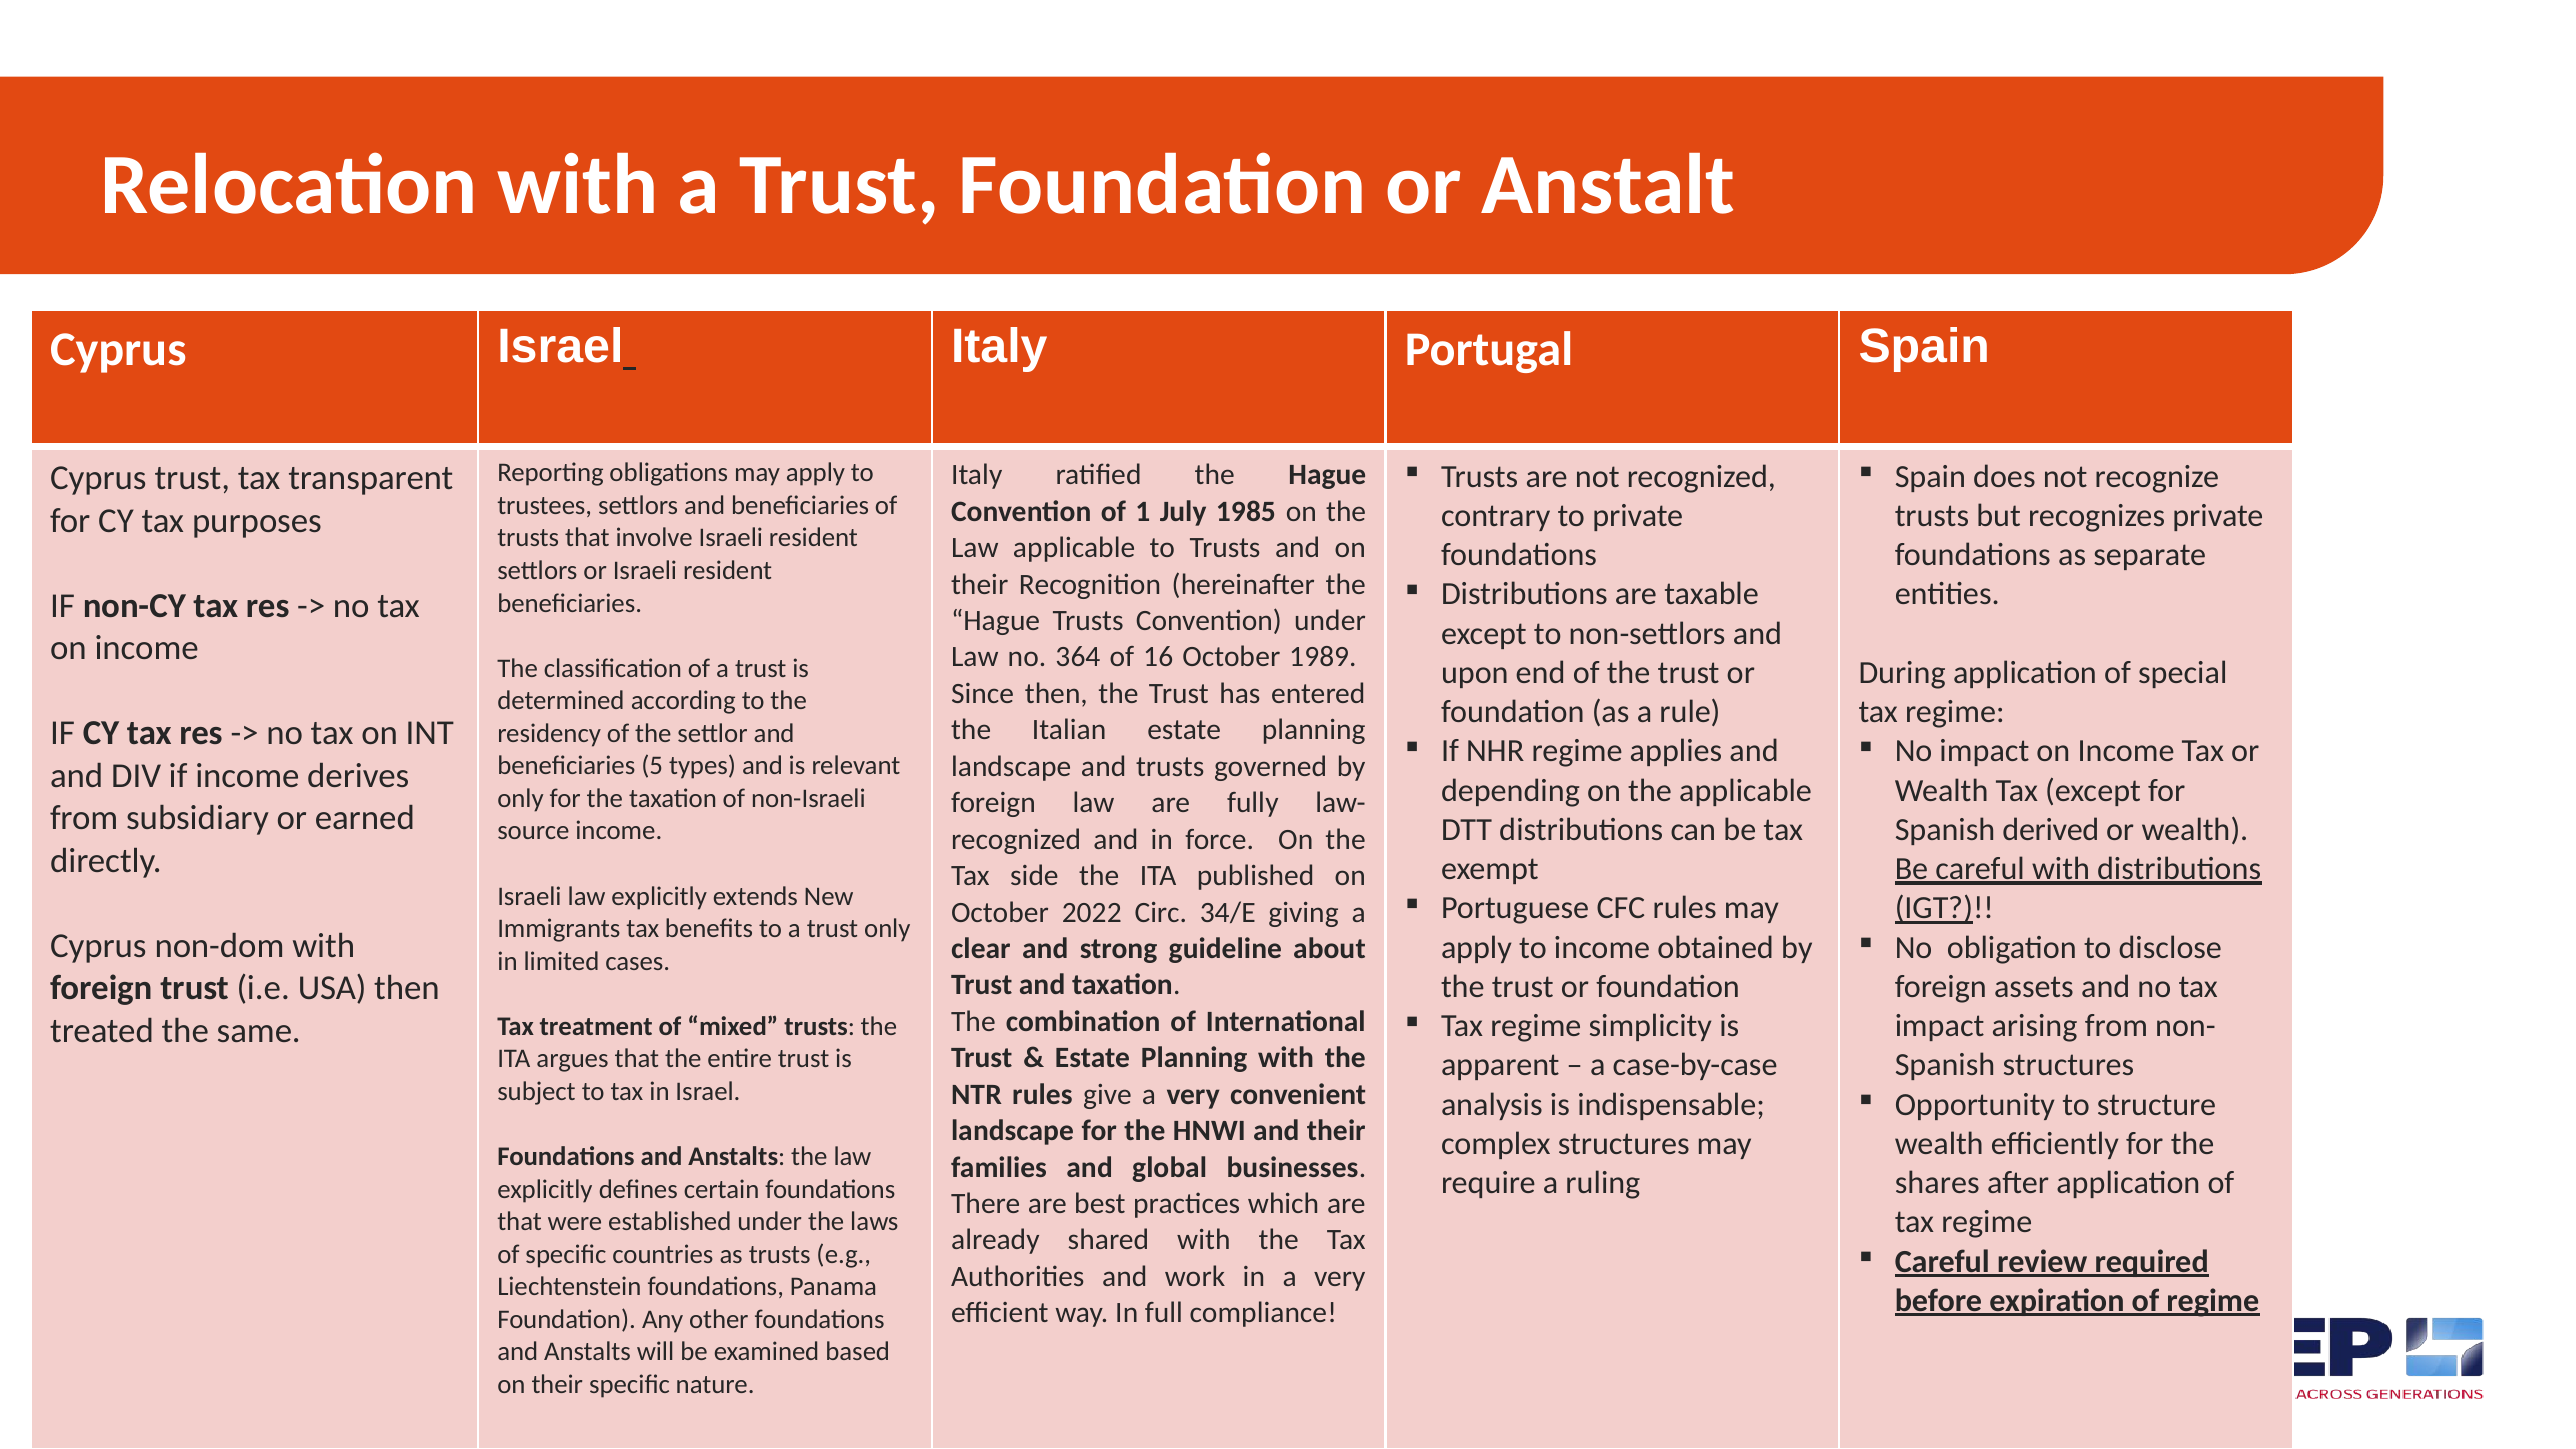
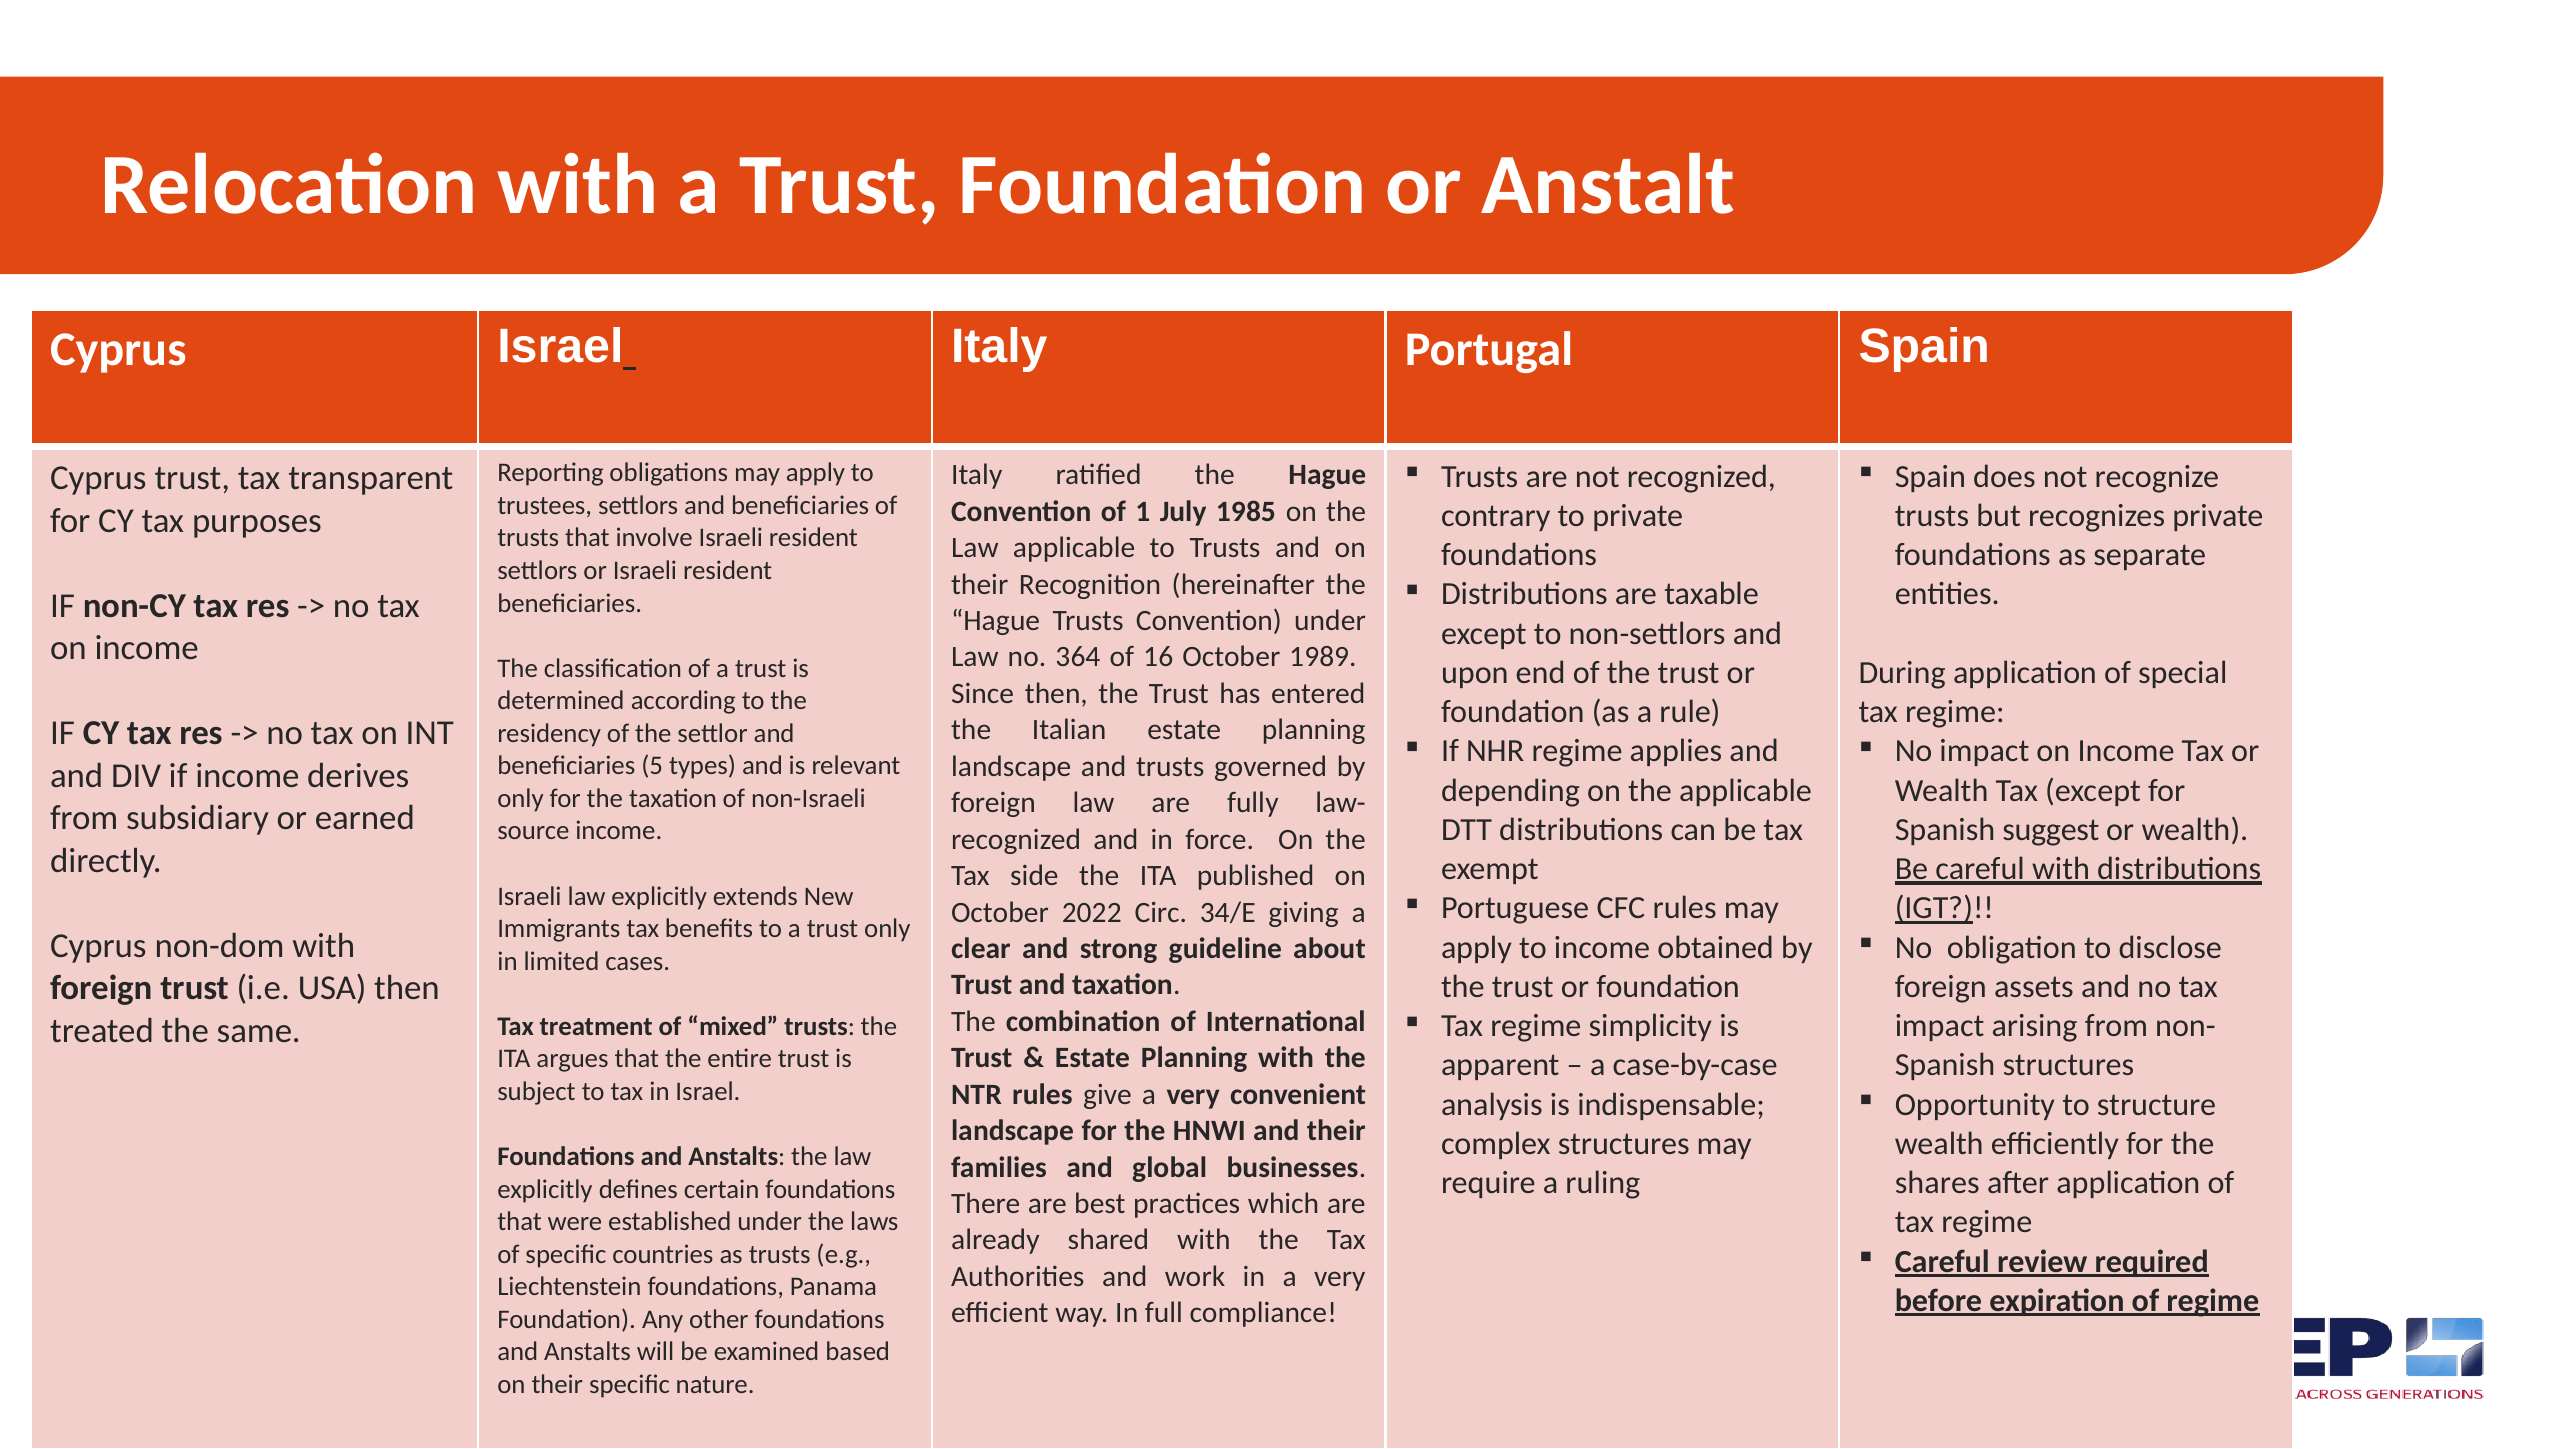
derived: derived -> suggest (2051, 830)
